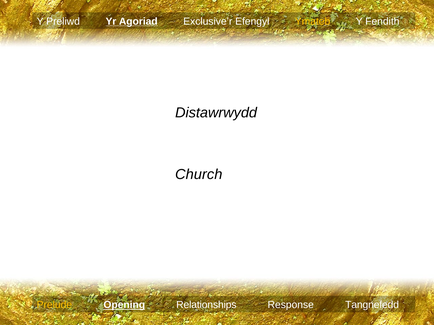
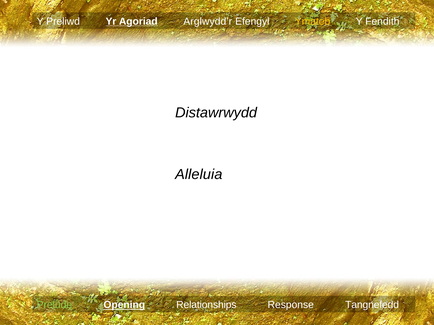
Exclusive’r: Exclusive’r -> Arglwydd’r (208, 21)
Church: Church -> Alleluia (199, 175)
Prelude colour: yellow -> light green (54, 305)
